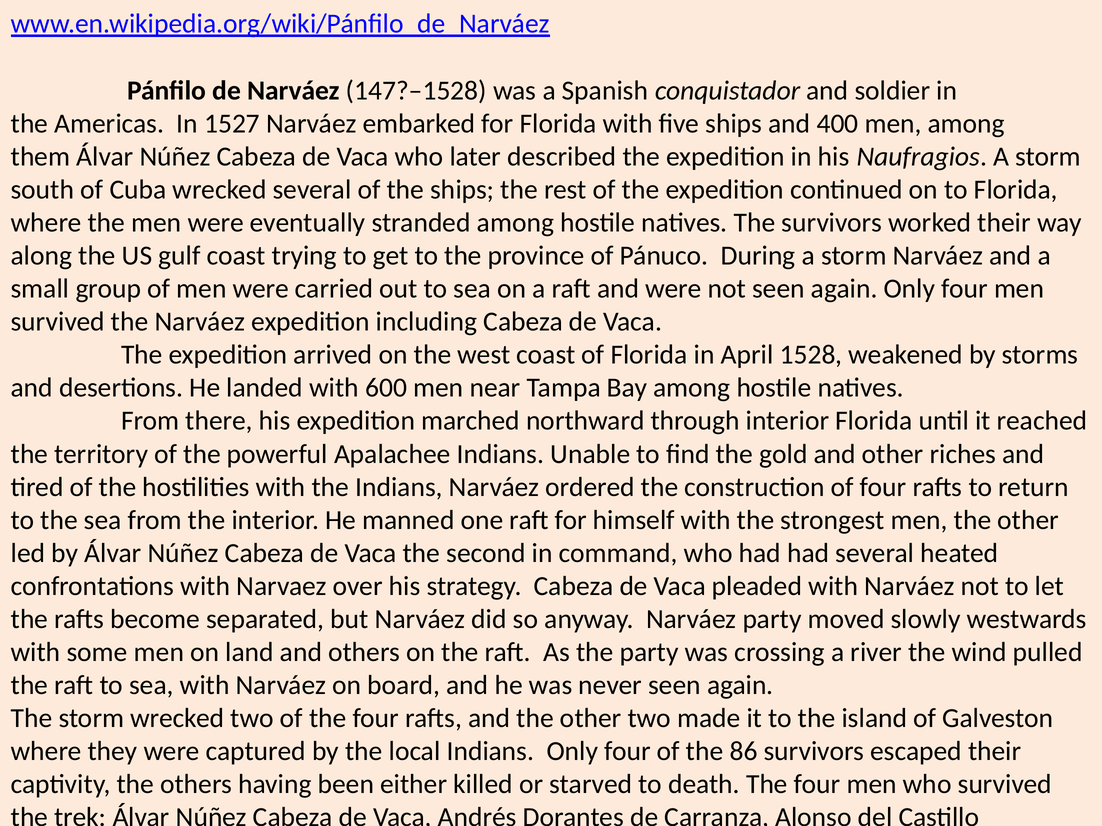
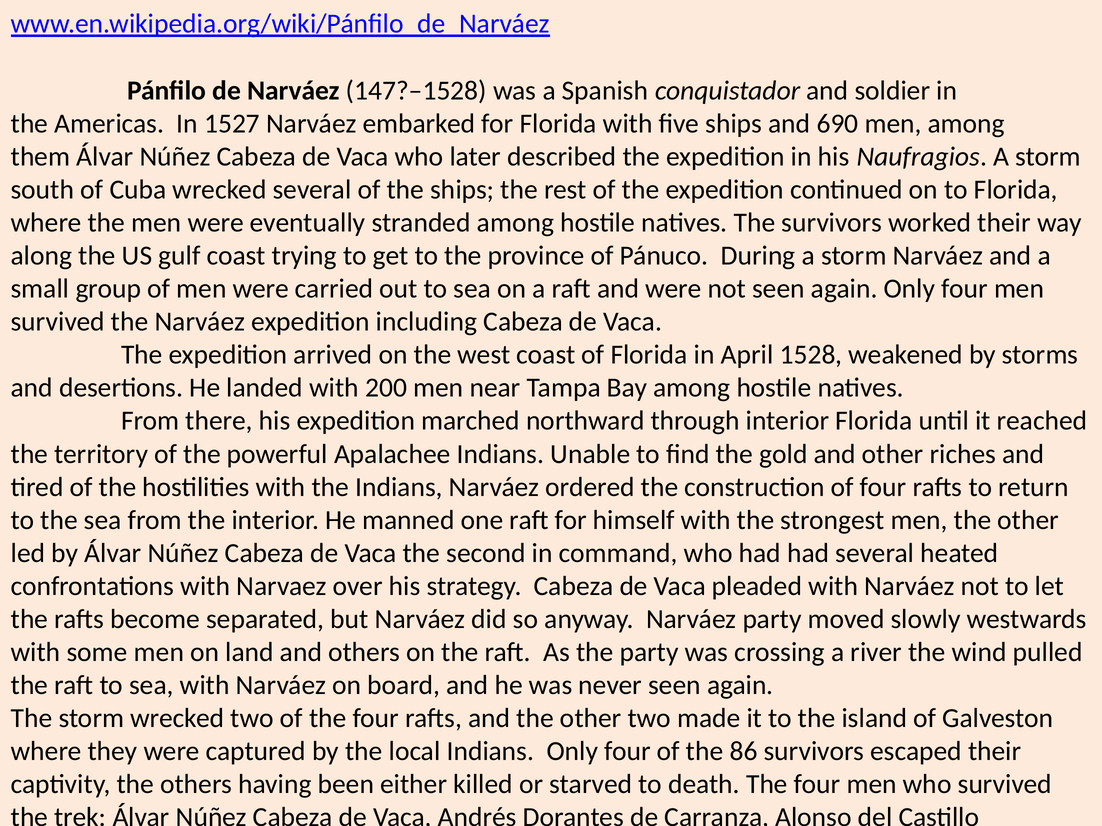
400: 400 -> 690 (837, 124)
600: 600 -> 200 (386, 388)
